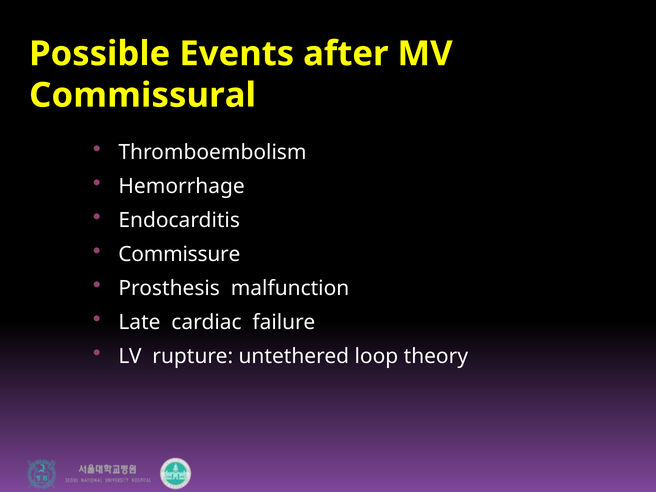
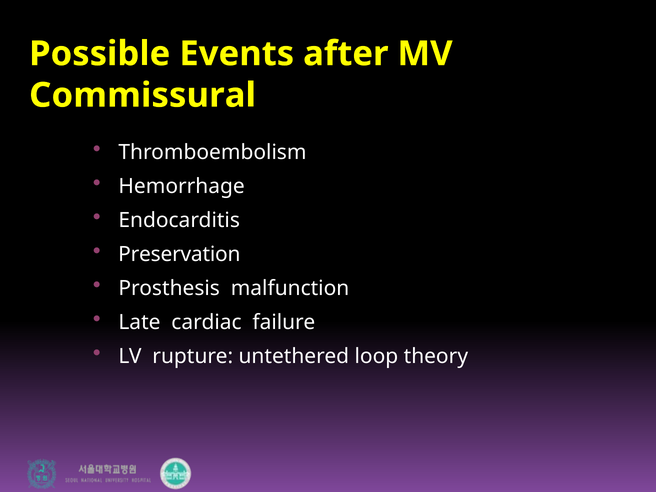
Commissure: Commissure -> Preservation (179, 254)
